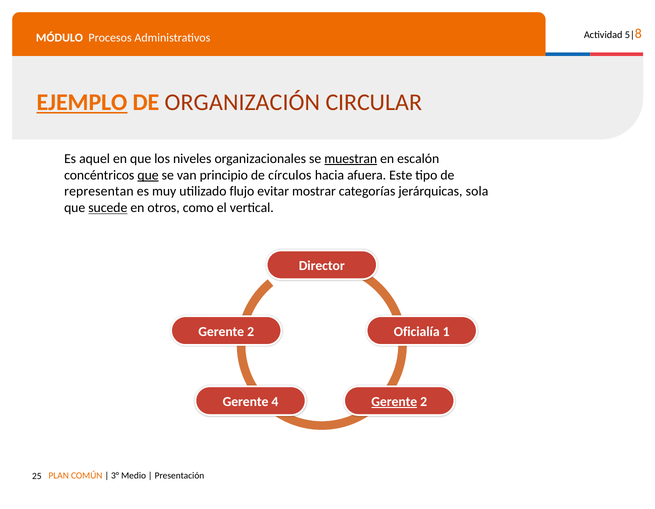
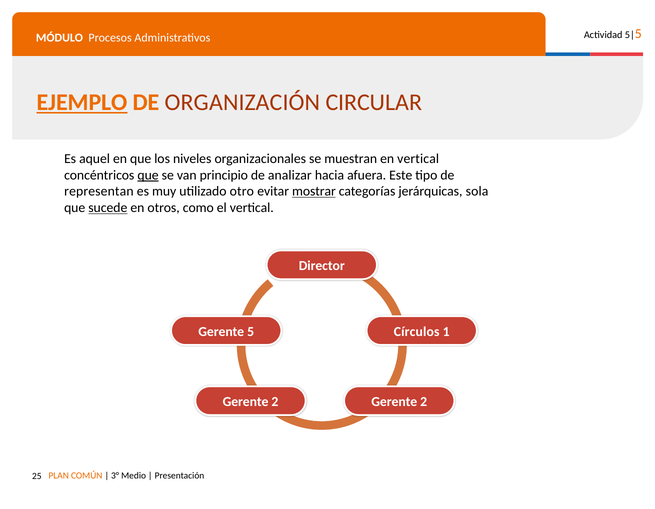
8: 8 -> 5 (638, 34)
muestran underline: present -> none (351, 159)
en escalón: escalón -> vertical (418, 159)
círculos: círculos -> analizar (290, 175)
flujo: flujo -> otro (242, 192)
mostrar underline: none -> present (314, 192)
2: 2 -> 5 (251, 332)
Oficialía: Oficialía -> Círculos (417, 332)
4: 4 -> 2 (275, 402)
Gerente underline: present -> none (394, 402)
